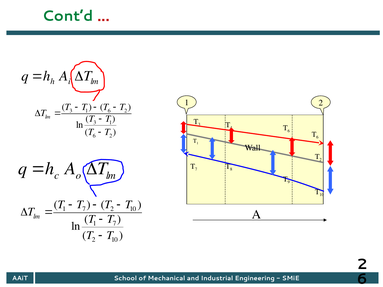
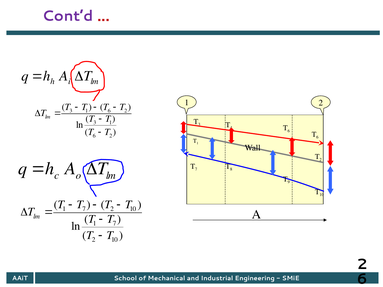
Cont’d colour: green -> purple (68, 16)
